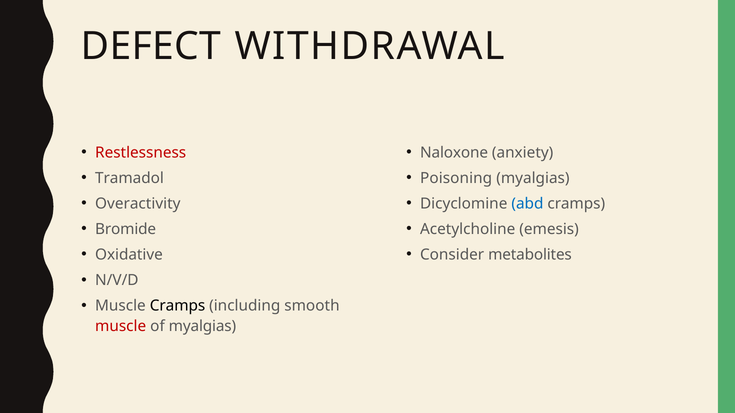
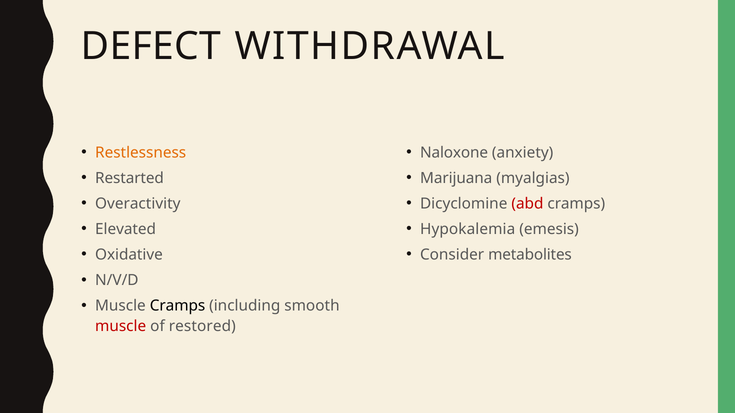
Restlessness colour: red -> orange (141, 153)
Tramadol: Tramadol -> Restarted (129, 178)
Poisoning: Poisoning -> Marijuana (456, 178)
abd colour: blue -> red (527, 204)
Acetylcholine: Acetylcholine -> Hypokalemia (468, 229)
Bromide: Bromide -> Elevated (126, 229)
of myalgias: myalgias -> restored (202, 326)
